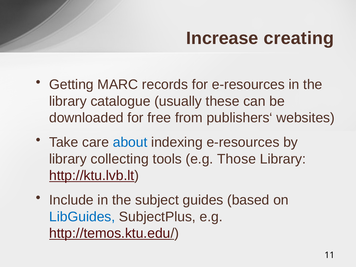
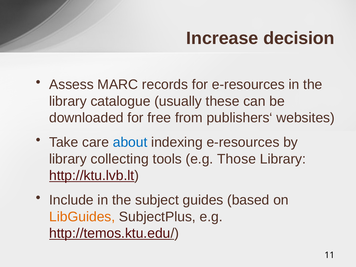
creating: creating -> decision (299, 38)
Getting: Getting -> Assess (71, 85)
LibGuides colour: blue -> orange (82, 217)
